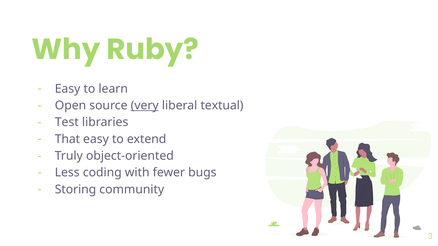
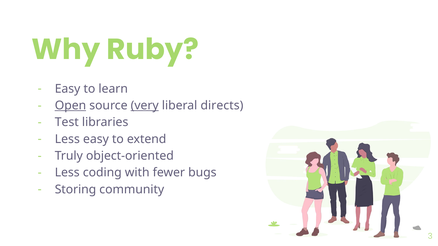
Open underline: none -> present (70, 106)
textual: textual -> directs (222, 106)
That: That -> Less (67, 139)
